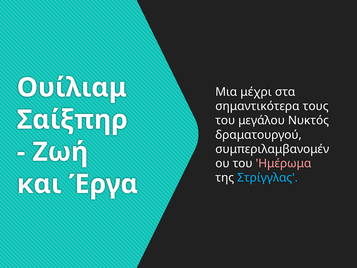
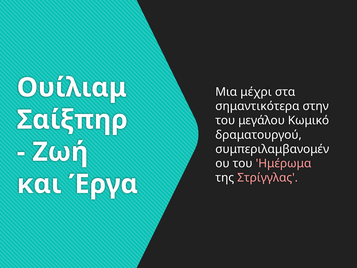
τους: τους -> στην (316, 106)
Νυκτός: Νυκτός -> Κωμικό (308, 120)
Στρίγγλας colour: light blue -> pink (268, 178)
